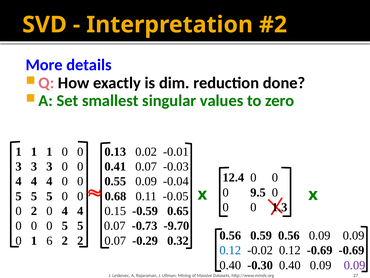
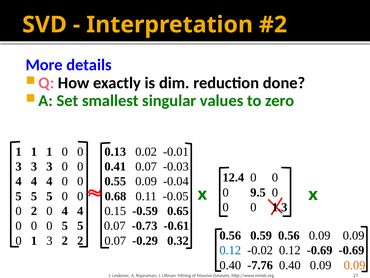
-9.70: -9.70 -> -0.61 (176, 225)
1 6: 6 -> 3 (49, 240)
-0.30: -0.30 -> -7.76 (260, 265)
0.09 colour: purple -> orange (355, 265)
